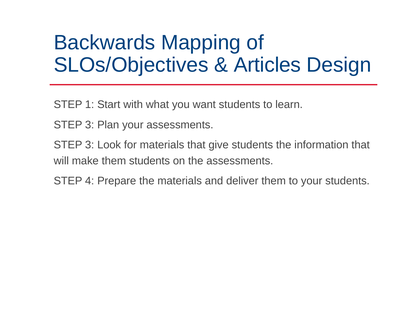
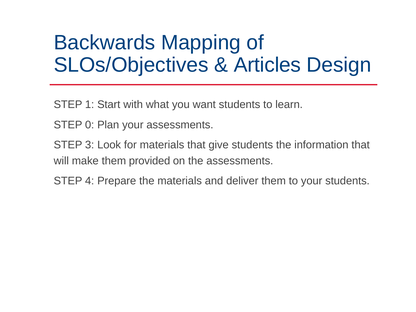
3: 3 -> 0 (90, 125)
them students: students -> provided (150, 161)
